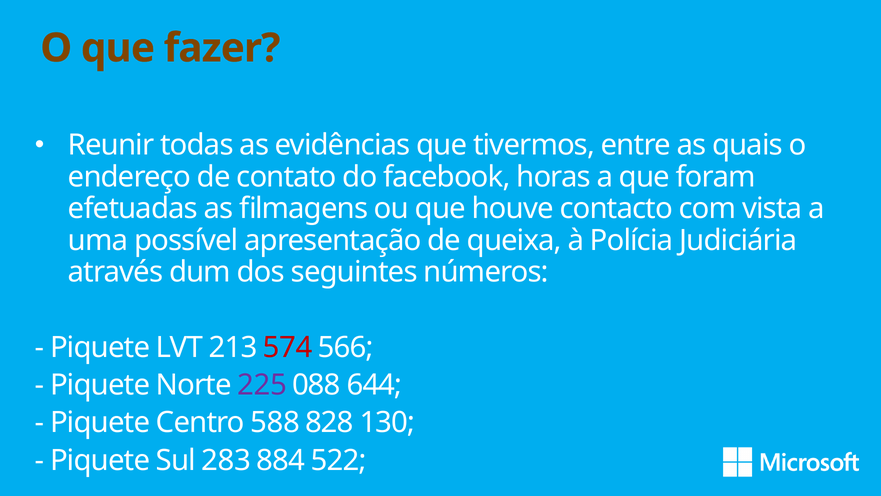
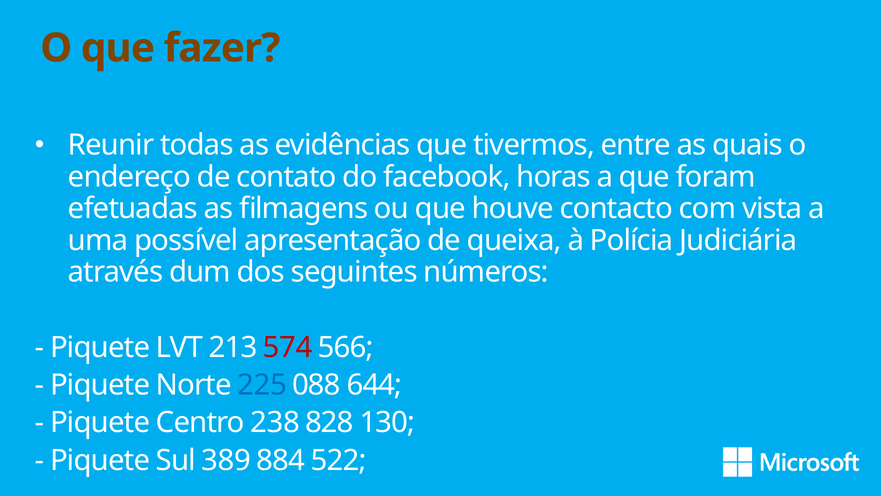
225 colour: purple -> blue (262, 385)
588: 588 -> 238 (275, 422)
283: 283 -> 389 (226, 460)
